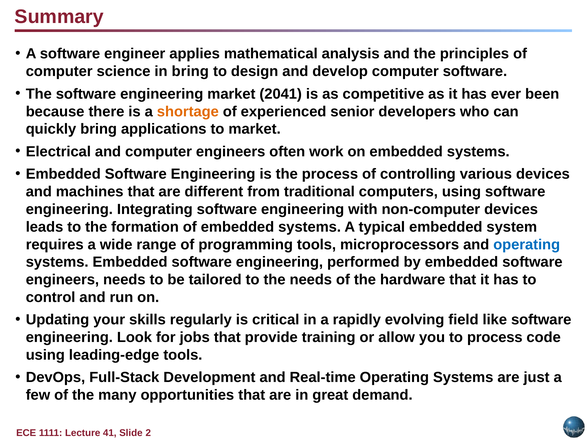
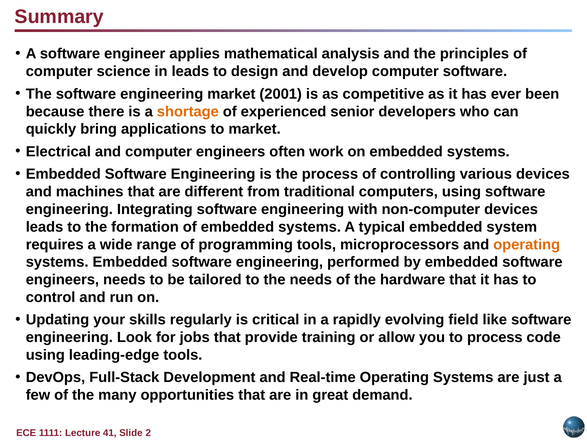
in bring: bring -> leads (190, 71)
2041: 2041 -> 2001 (281, 94)
operating colour: blue -> orange (527, 245)
